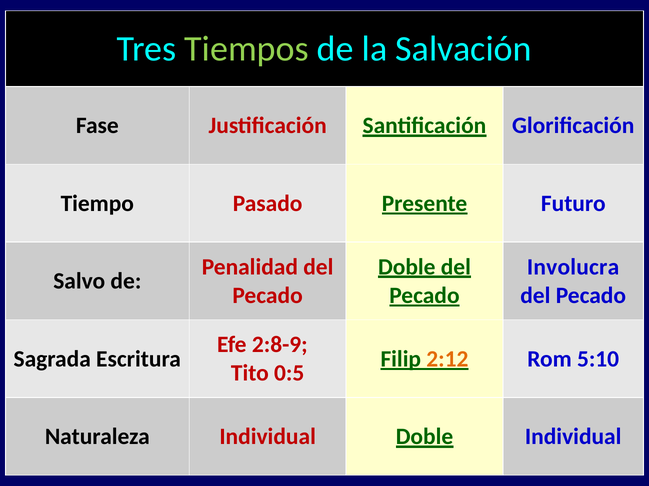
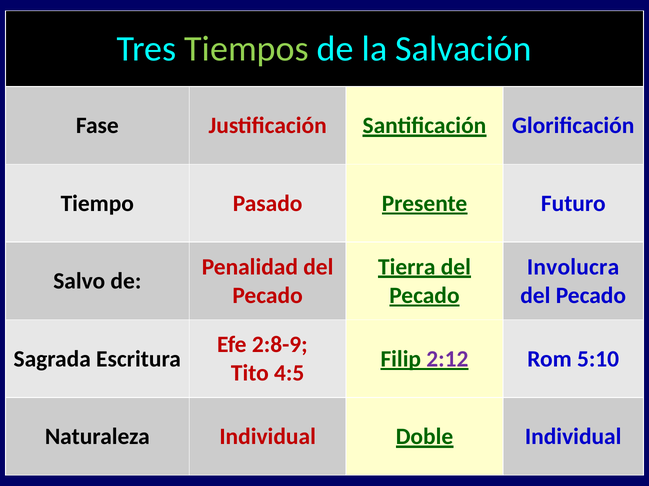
Doble: Doble -> Tierra (407, 267)
2:12 colour: orange -> purple (447, 359)
0:5: 0:5 -> 4:5 (289, 374)
